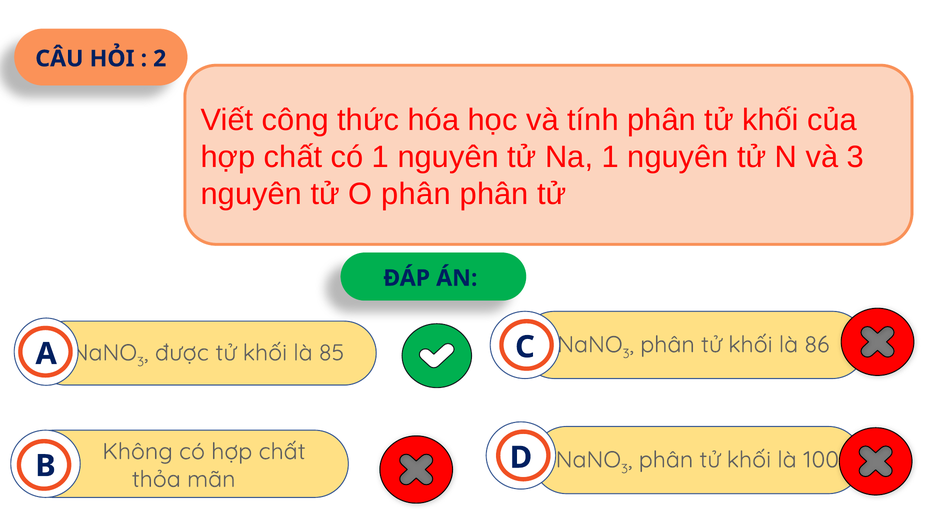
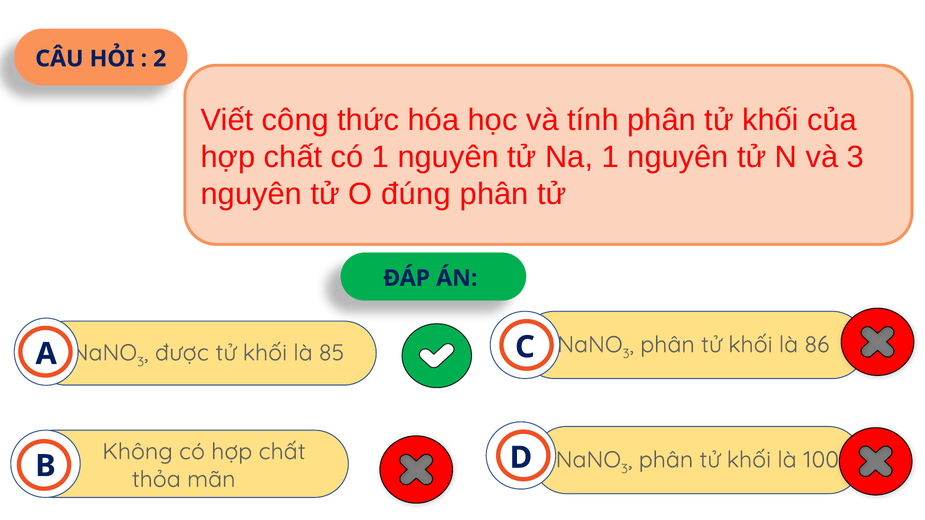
O phân: phân -> đúng (416, 194)
